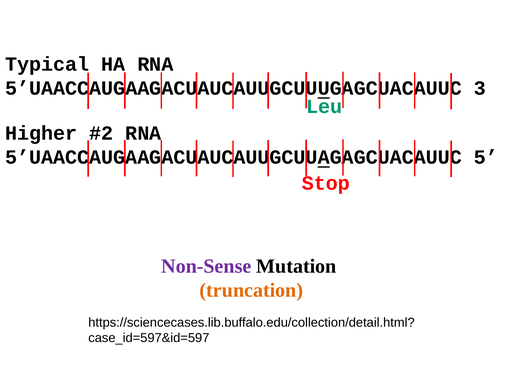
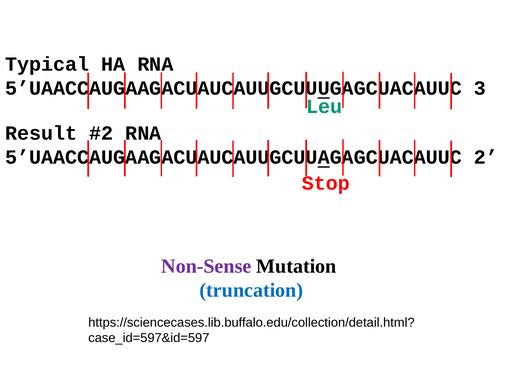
Higher: Higher -> Result (41, 133)
5: 5 -> 2 (486, 157)
truncation colour: orange -> blue (251, 290)
